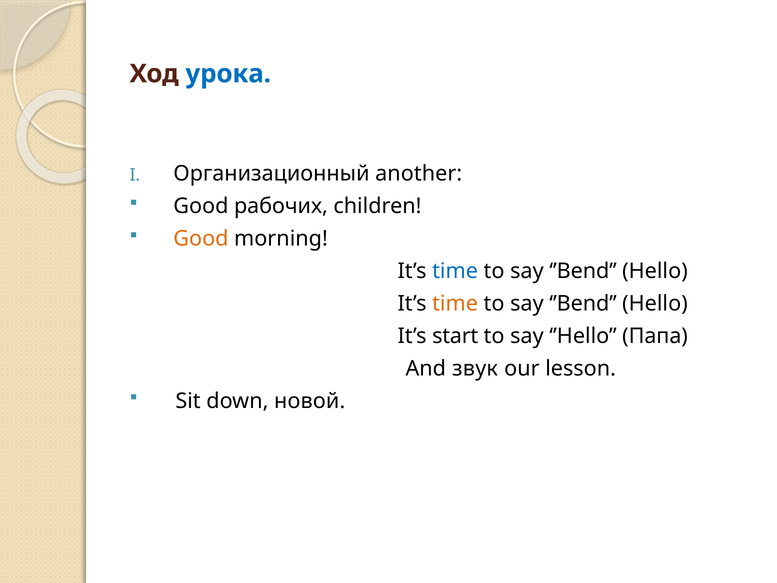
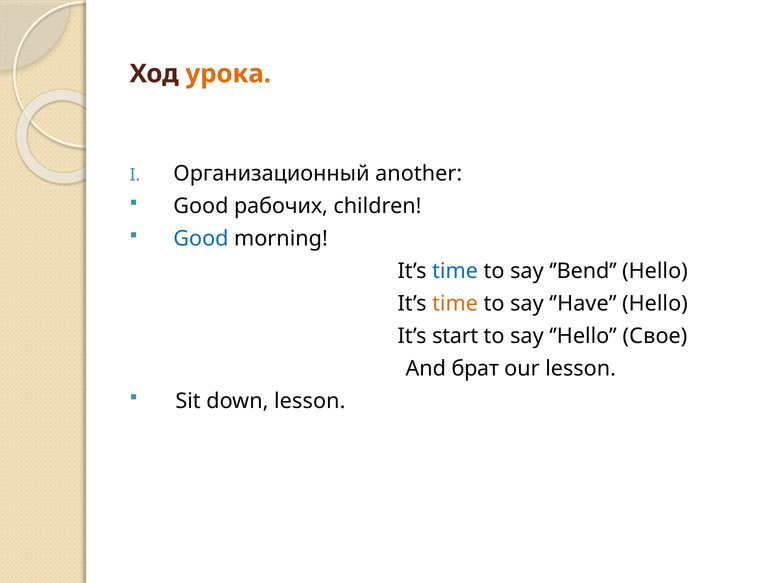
урока colour: blue -> orange (228, 74)
Good colour: orange -> blue (201, 239)
’Bend: ’Bend -> ’Have (583, 303)
Папа: Папа -> Свое (655, 336)
звук: звук -> брат (475, 368)
down новой: новой -> lesson (310, 401)
